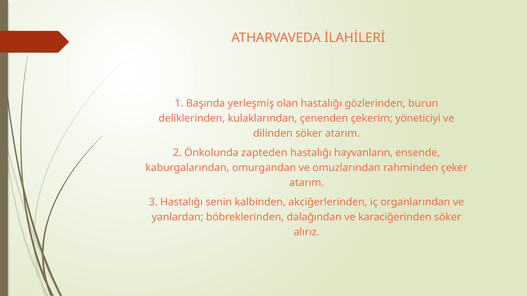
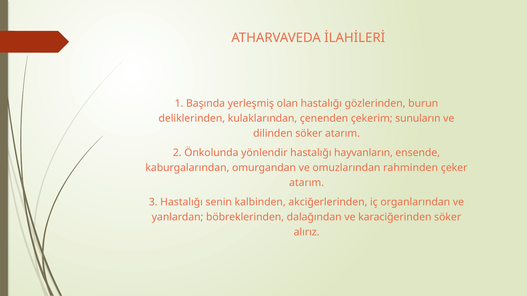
yöneticiyi: yöneticiyi -> sunuların (418, 119)
zapteden: zapteden -> yönlendir (264, 153)
